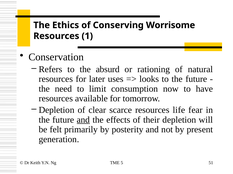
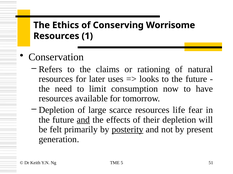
absurd: absurd -> claims (108, 69)
clear: clear -> large (97, 110)
posterity underline: none -> present (128, 130)
